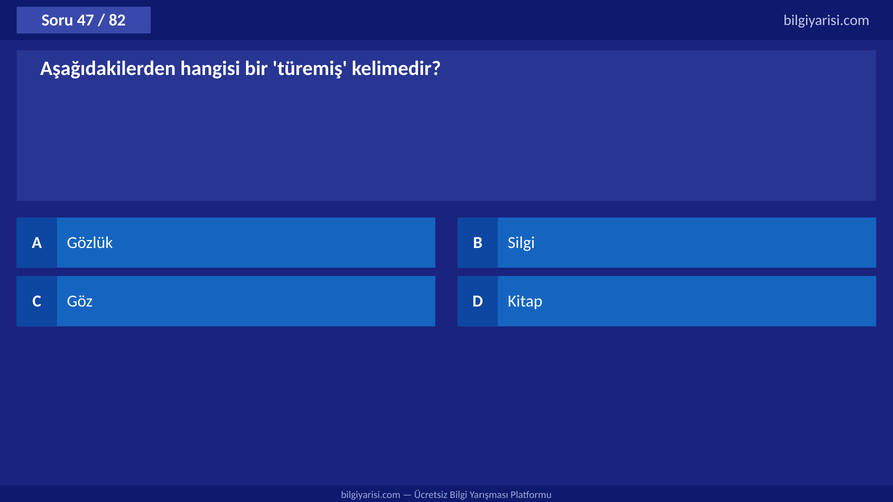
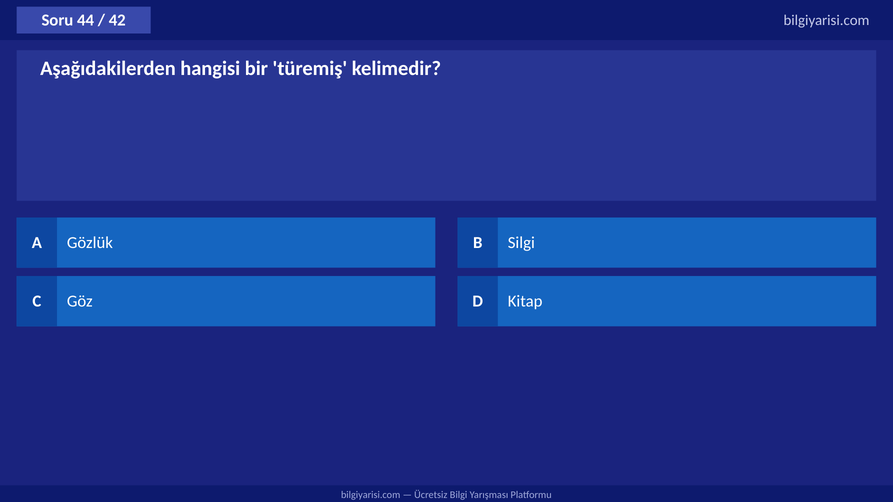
47: 47 -> 44 (86, 20)
82: 82 -> 42 (117, 20)
